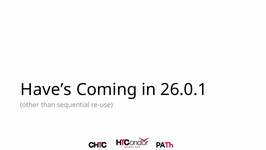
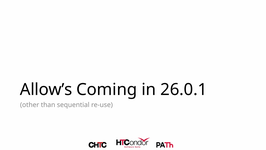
Have’s: Have’s -> Allow’s (46, 89)
